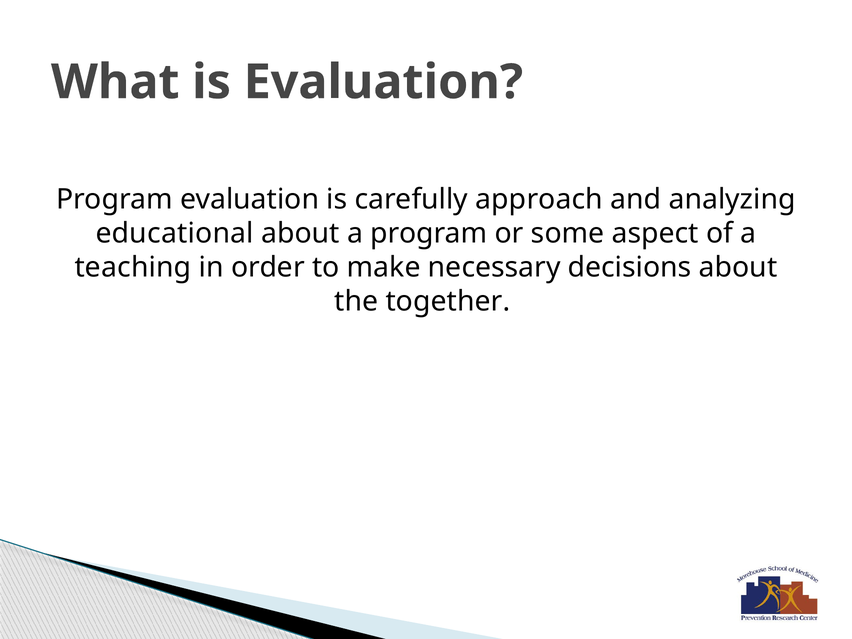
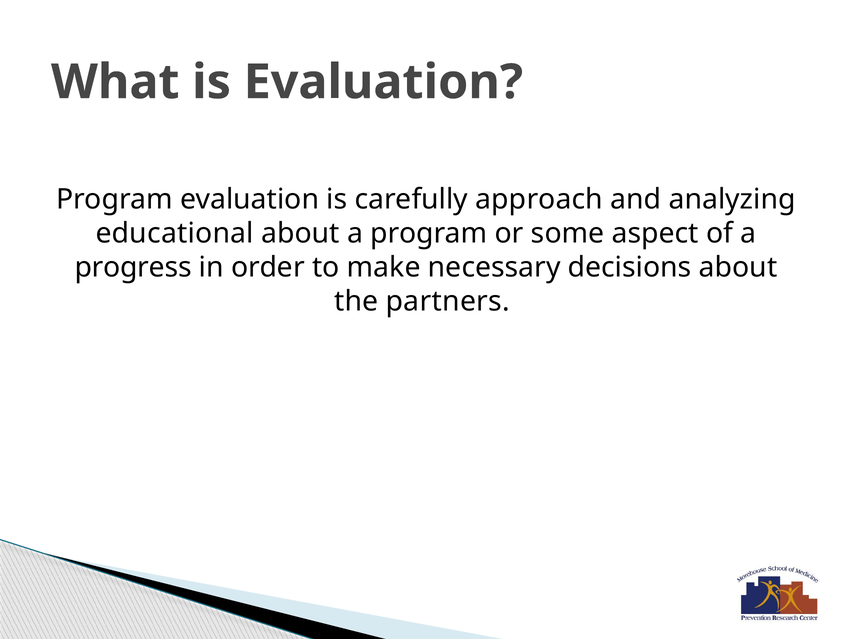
teaching: teaching -> progress (133, 267)
together: together -> partners (448, 301)
